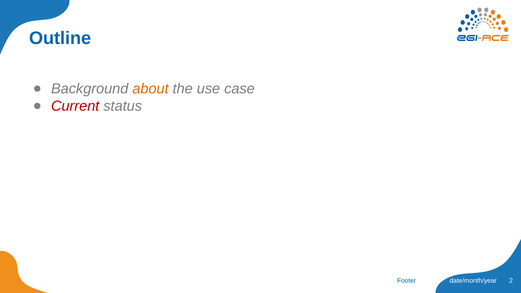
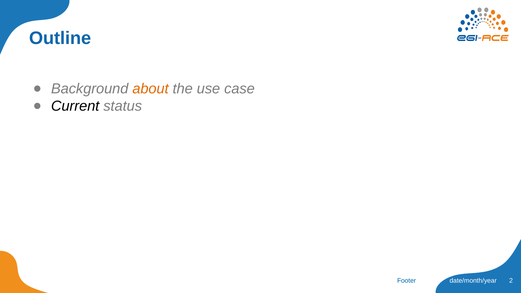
Current colour: red -> black (75, 106)
